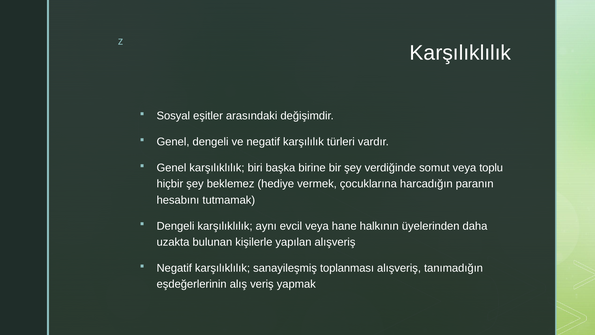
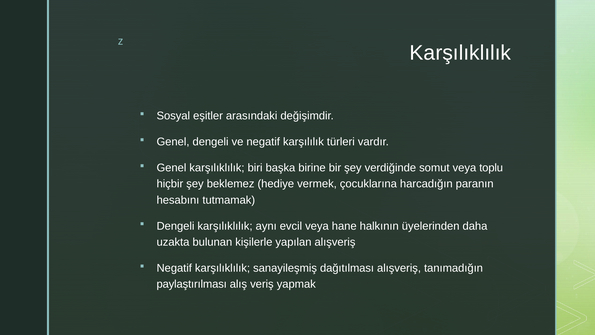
toplanması: toplanması -> dağıtılması (347, 268)
eşdeğerlerinin: eşdeğerlerinin -> paylaştırılması (192, 284)
